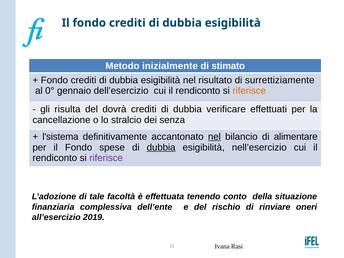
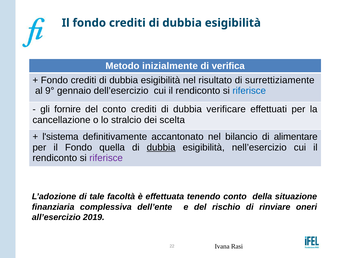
stimato: stimato -> verifica (228, 66)
0°: 0° -> 9° (50, 91)
riferisce colour: orange -> blue (249, 91)
risulta: risulta -> fornire (68, 109)
del dovrà: dovrà -> conto (114, 109)
senza: senza -> scelta (172, 120)
nel underline: present -> none (214, 137)
spese: spese -> quella (112, 147)
